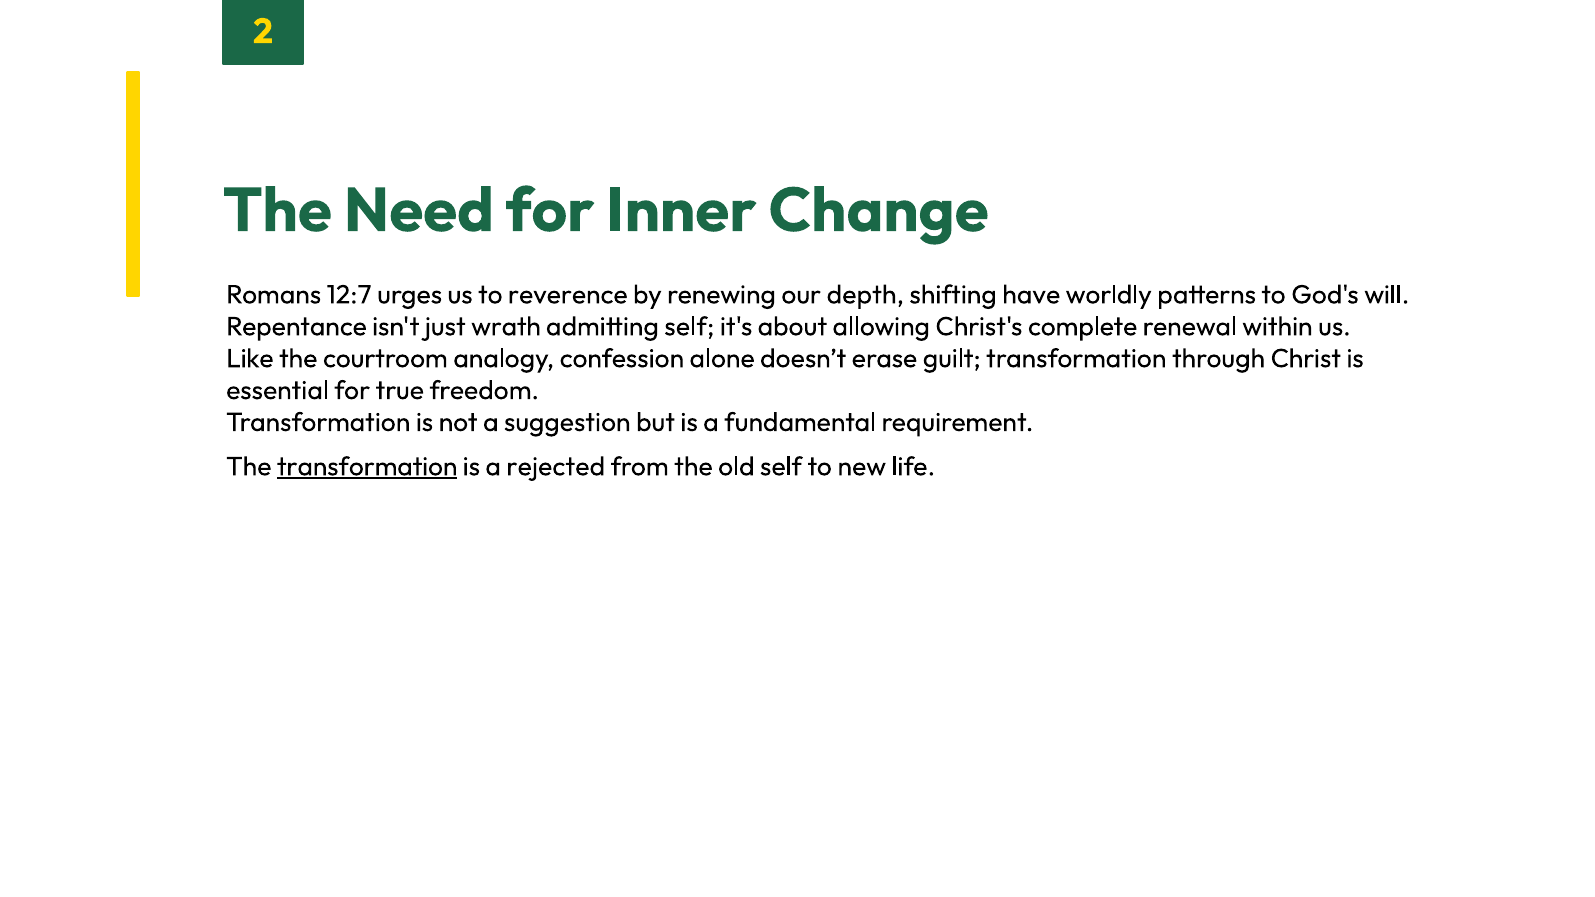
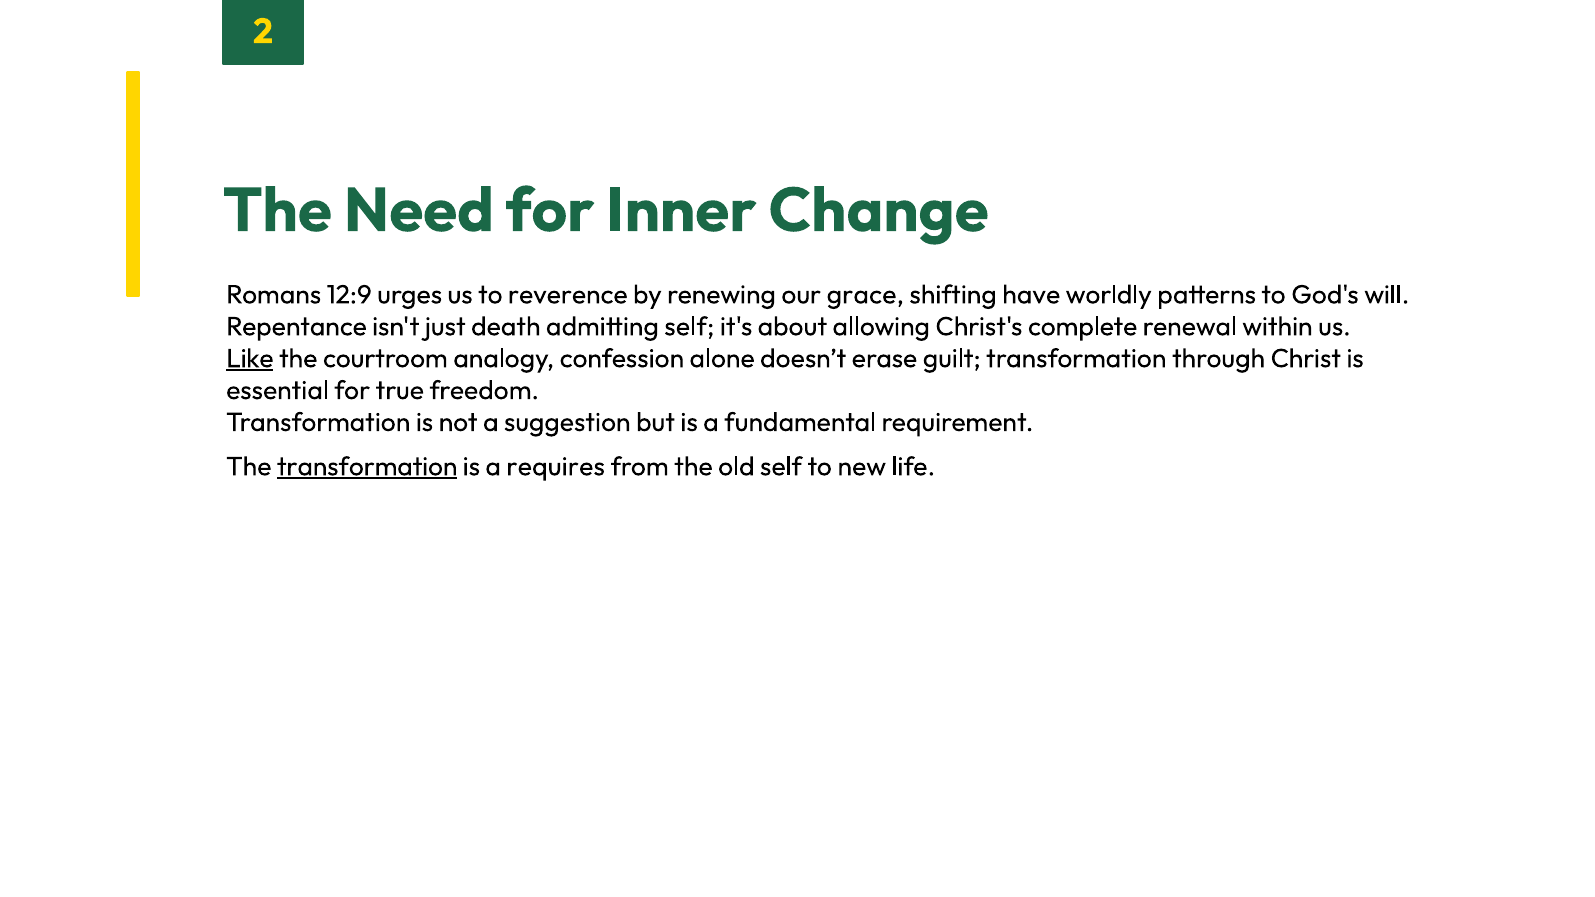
12:7: 12:7 -> 12:9 (349, 295)
depth: depth -> grace (865, 295)
wrath: wrath -> death (506, 327)
Like underline: none -> present (250, 359)
rejected: rejected -> requires (556, 467)
